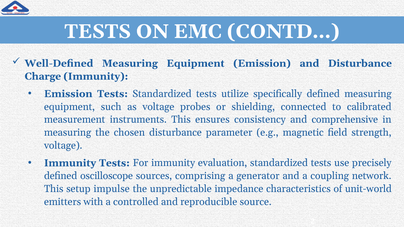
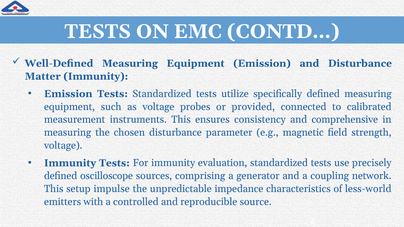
Charge: Charge -> Matter (43, 76)
shielding: shielding -> provided (253, 107)
unit-world: unit-world -> less-world (368, 189)
